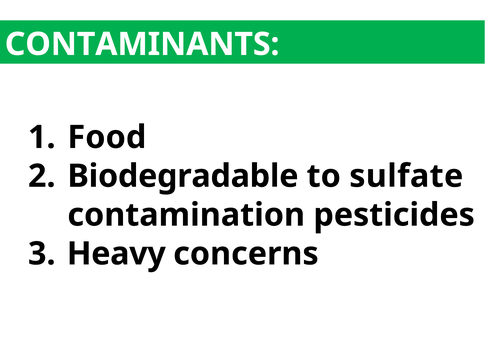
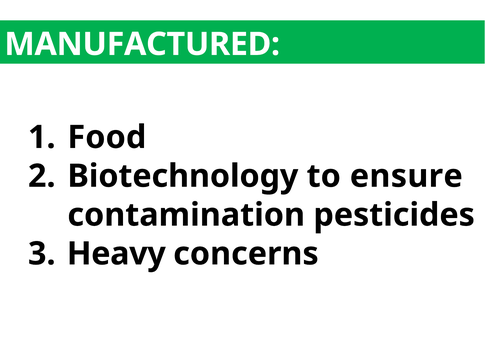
CONTAMINANTS: CONTAMINANTS -> MANUFACTURED (142, 44)
Biodegradable: Biodegradable -> Biotechnology (183, 176)
sulfate: sulfate -> ensure (406, 176)
